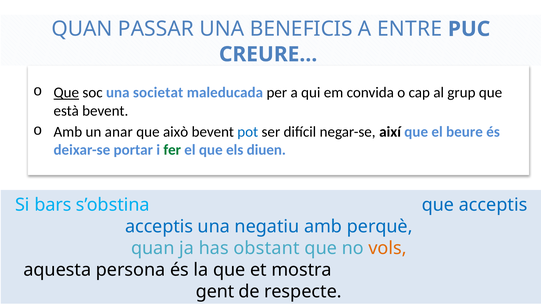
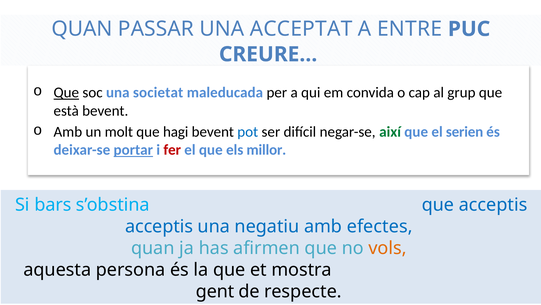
BENEFICIS: BENEFICIS -> ACCEPTAT (301, 29)
anar: anar -> molt (119, 132)
això: això -> hagi (176, 132)
així colour: black -> green (390, 132)
beure: beure -> serien (465, 132)
portar underline: none -> present (133, 150)
fer colour: green -> red (172, 150)
diuen: diuen -> millor (266, 150)
perquè: perquè -> efectes (380, 226)
obstant: obstant -> afirmen (267, 248)
